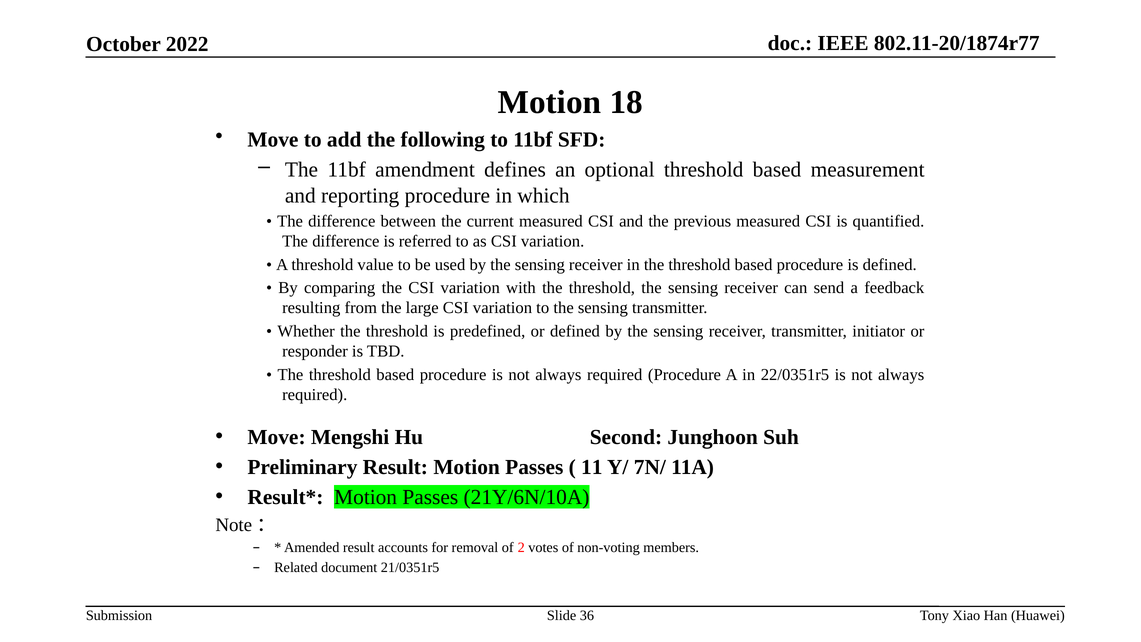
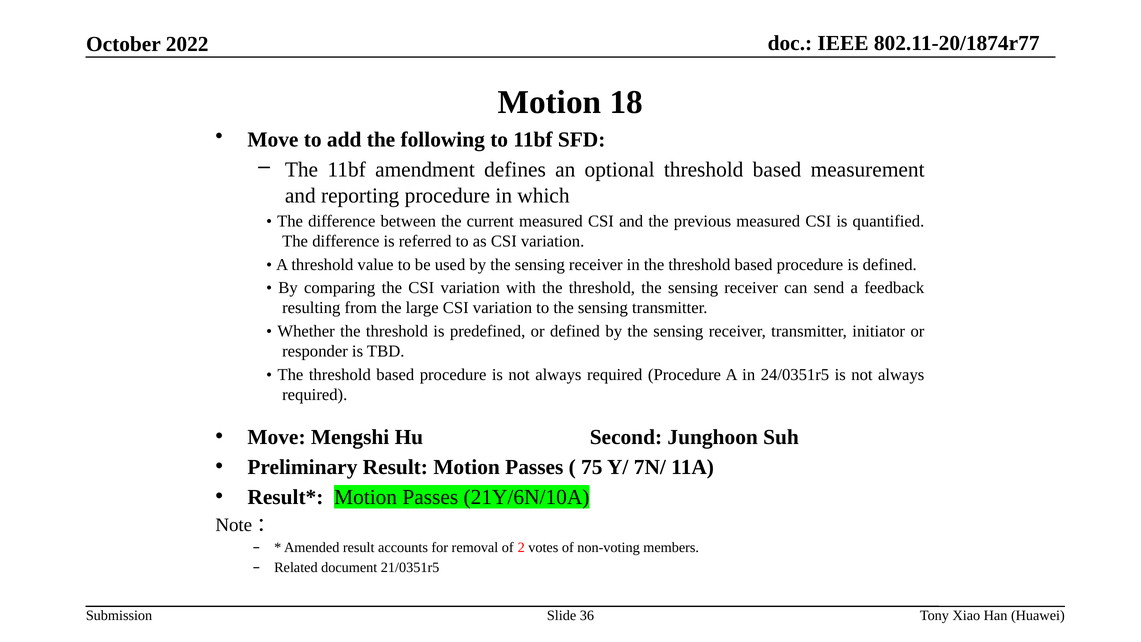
22/0351r5: 22/0351r5 -> 24/0351r5 (795, 374)
11: 11 -> 75 (592, 467)
